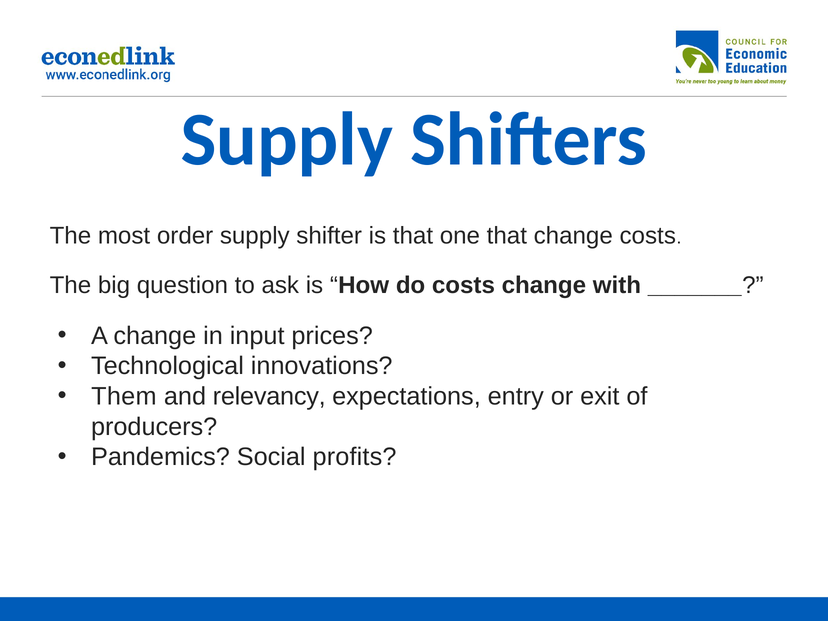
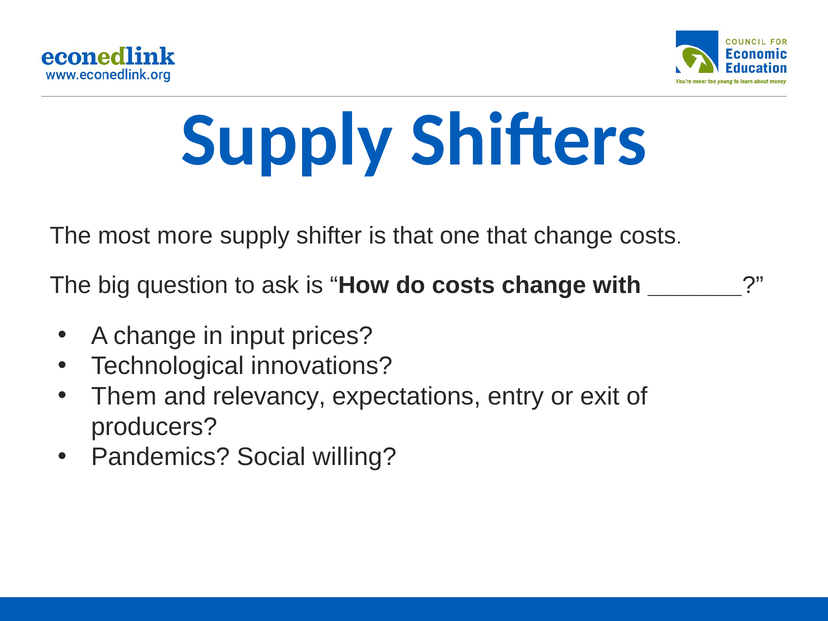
order: order -> more (185, 236)
profits: profits -> willing (355, 457)
